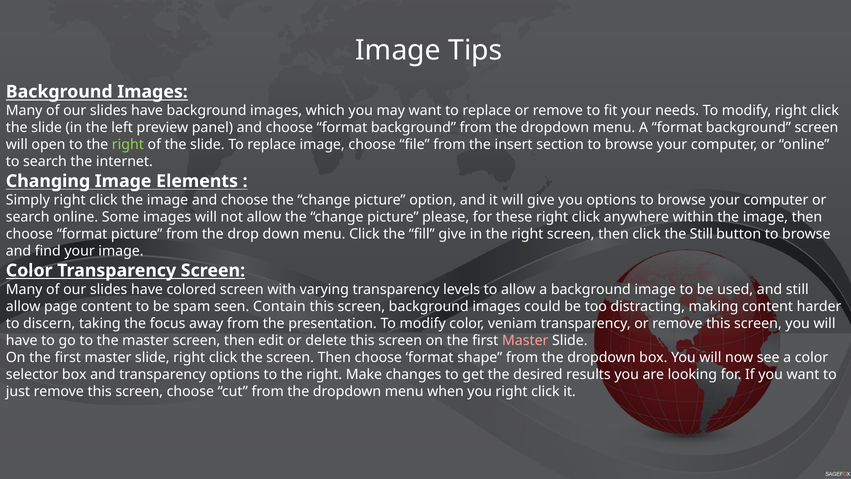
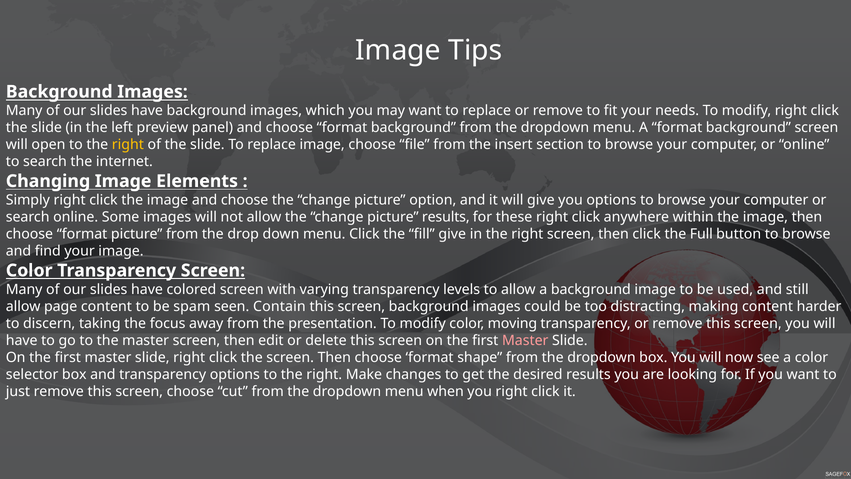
right colour: light green -> yellow (128, 145)
picture please: please -> results (446, 217)
the Still: Still -> Full (701, 234)
veniam: veniam -> moving (512, 323)
